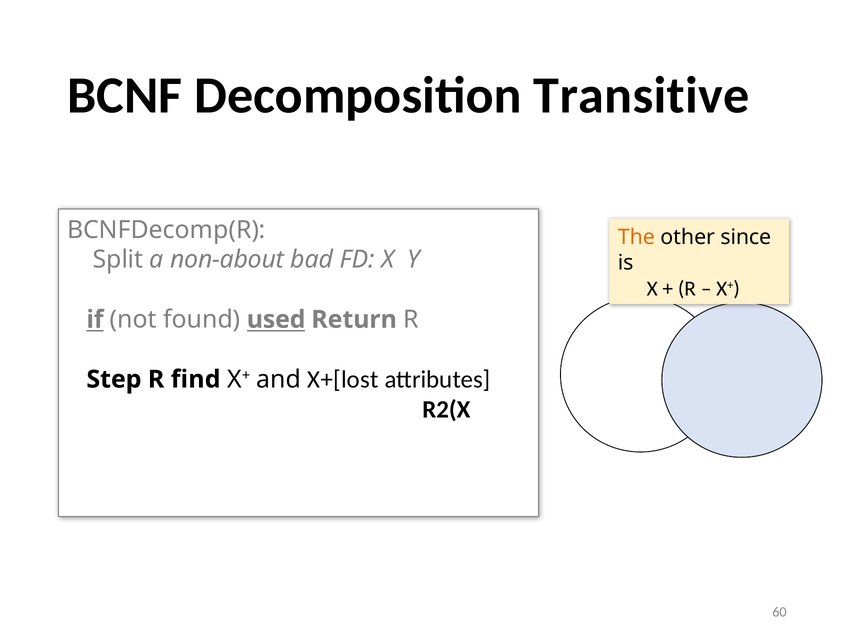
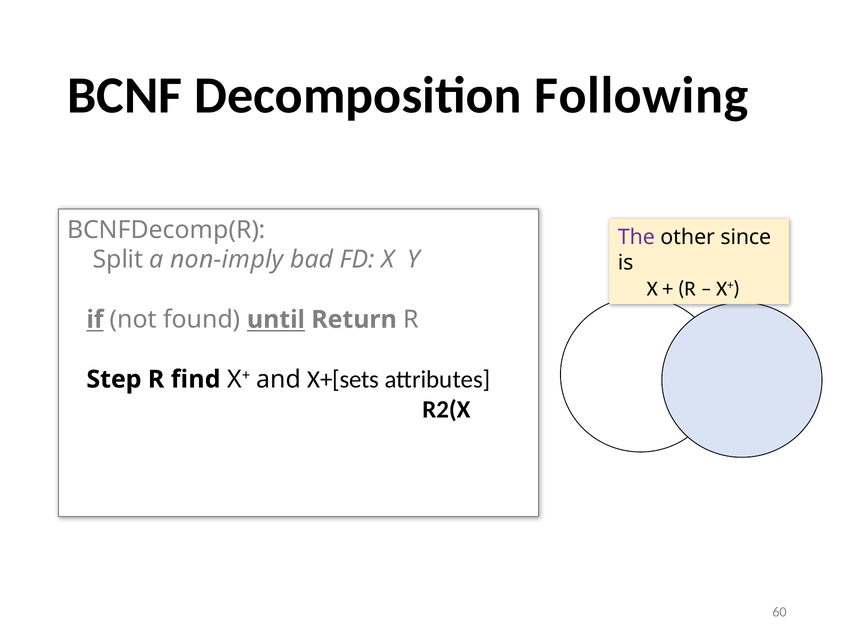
Transitive: Transitive -> Following (641, 96)
The colour: orange -> purple (636, 237)
non-about: non-about -> non-imply (227, 260)
used: used -> until (276, 319)
X+[lost: X+[lost -> X+[sets (343, 379)
